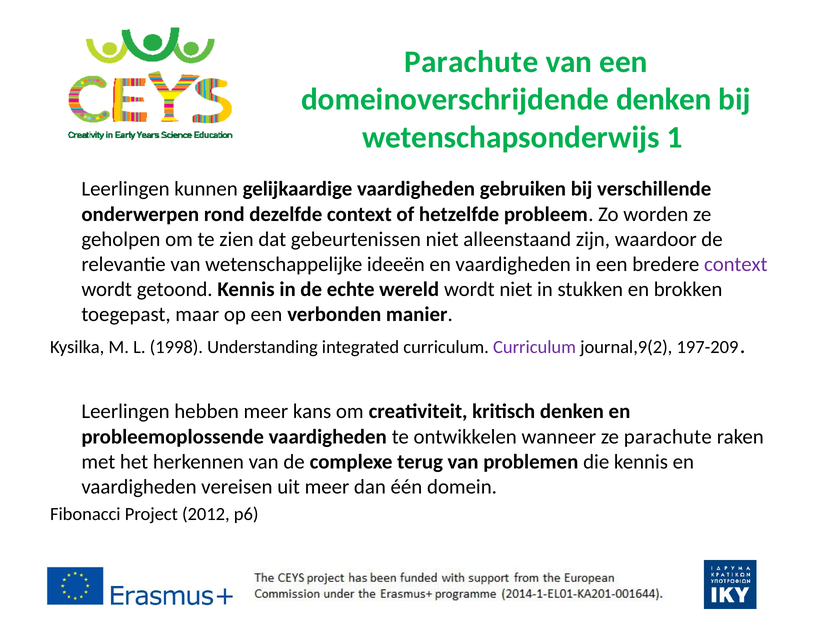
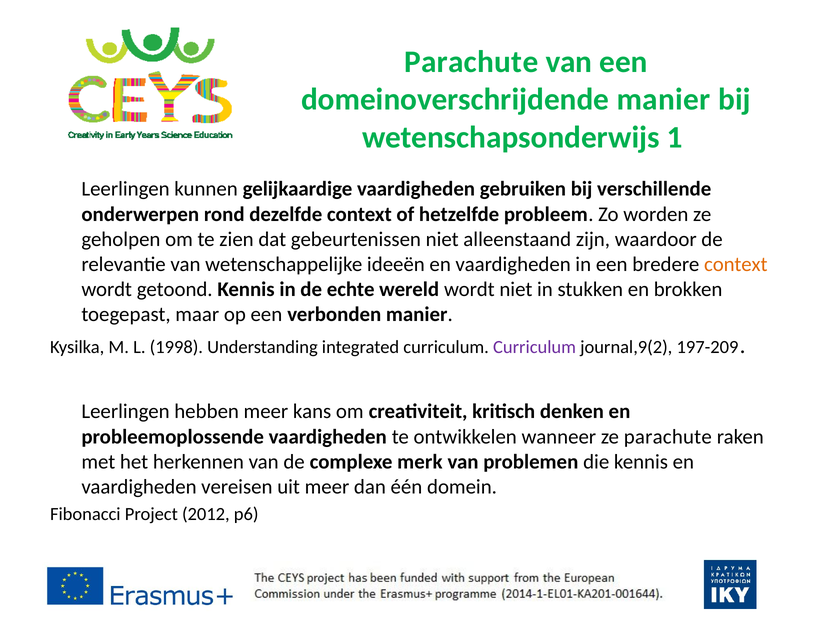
domeinoverschrijdende denken: denken -> manier (664, 100)
context colour: purple -> orange (736, 265)
terug: terug -> merk (420, 462)
